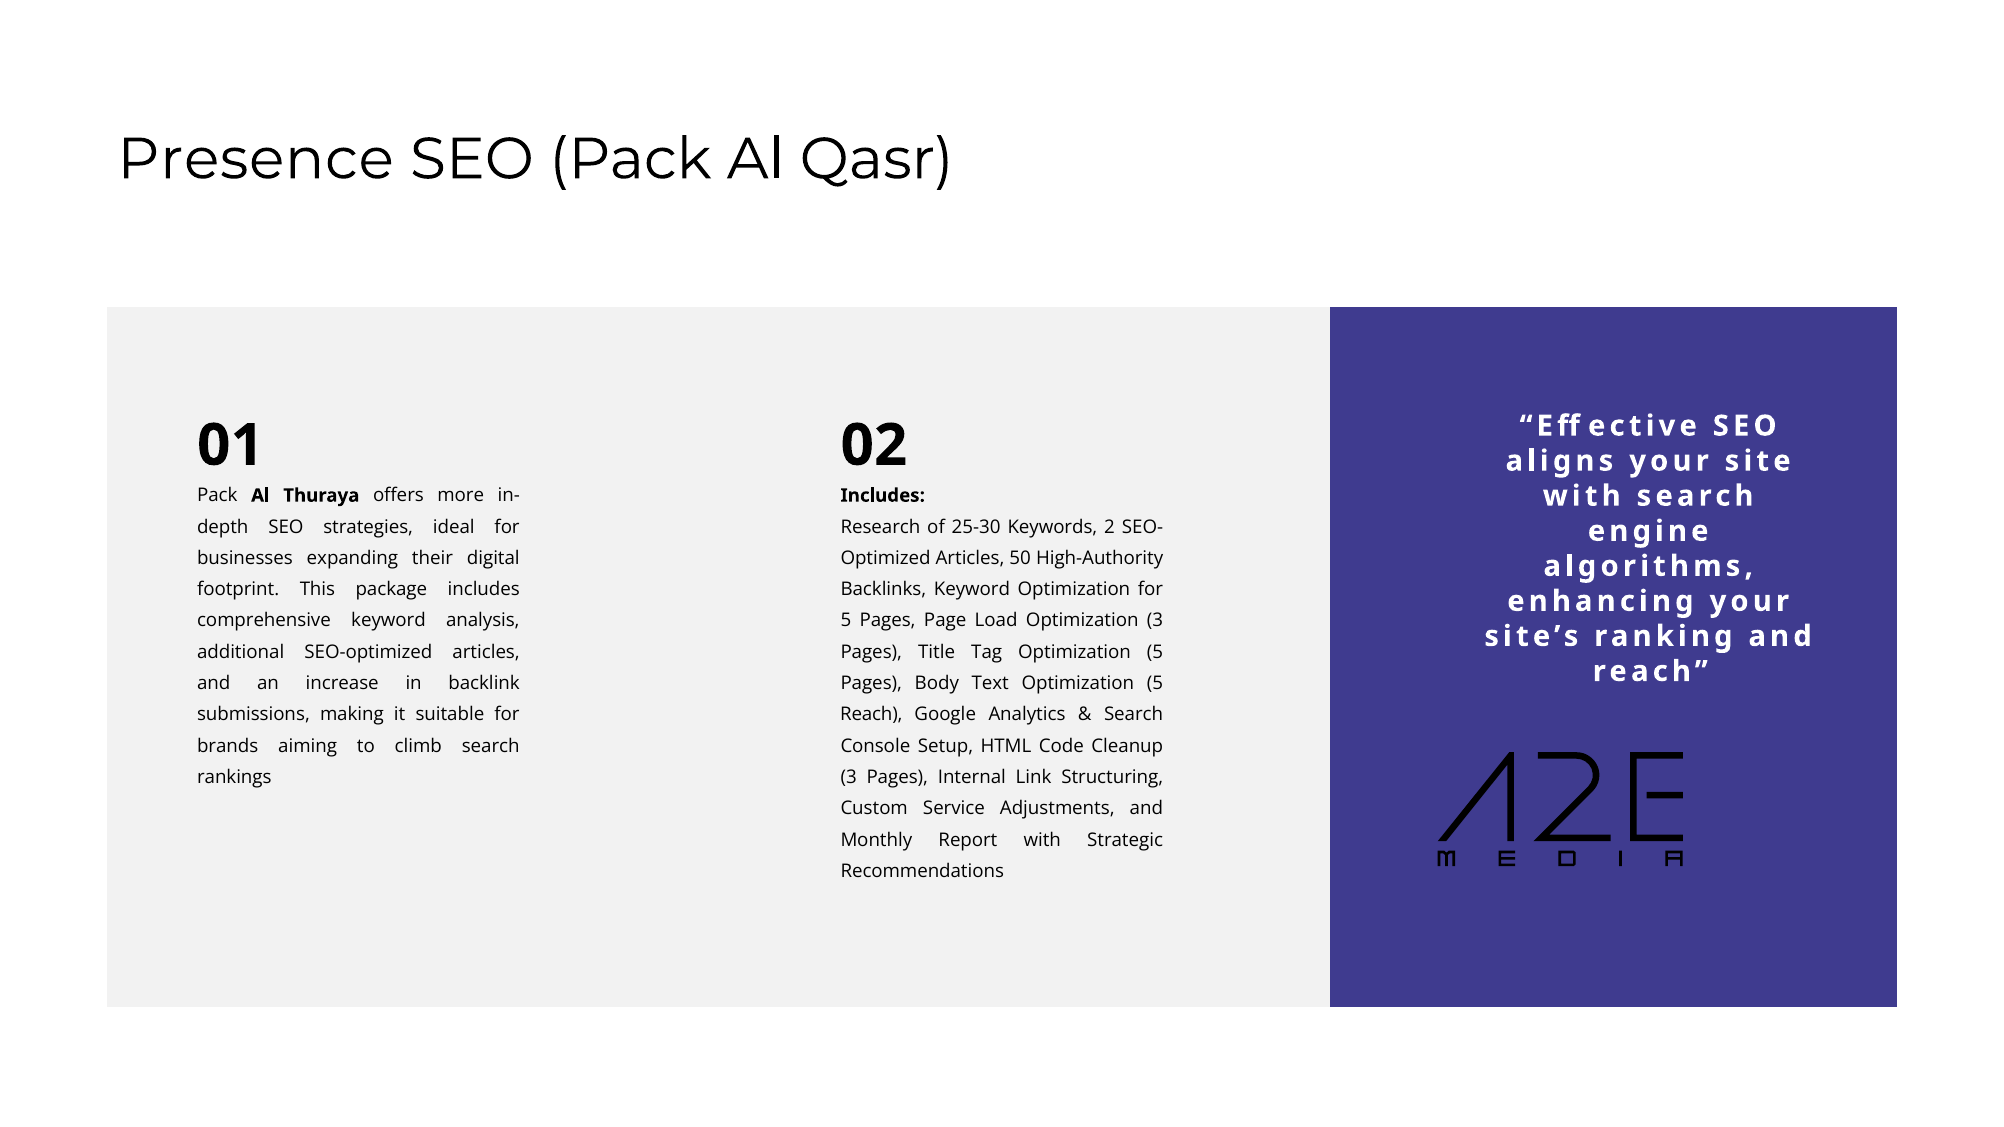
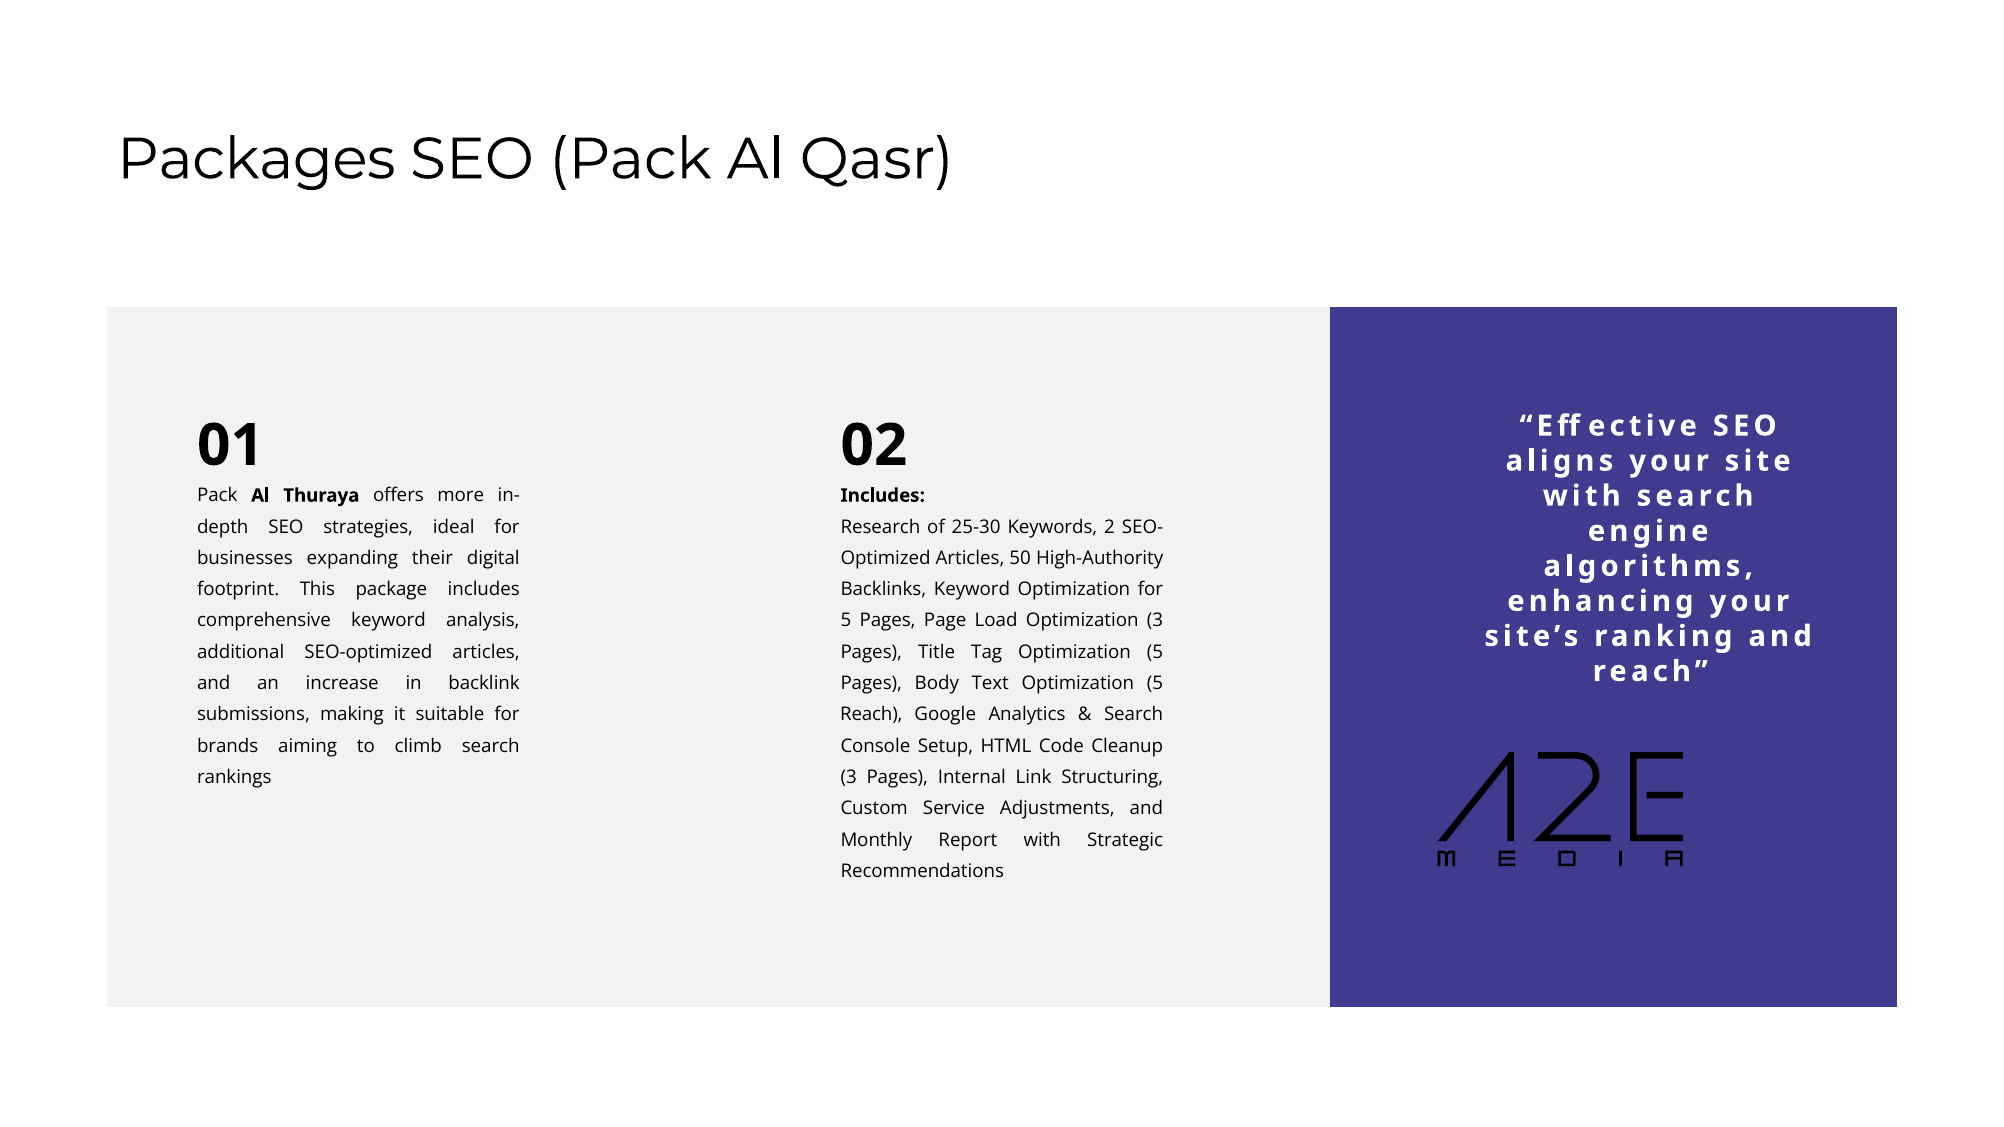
Presence: Presence -> Packages (256, 159)
